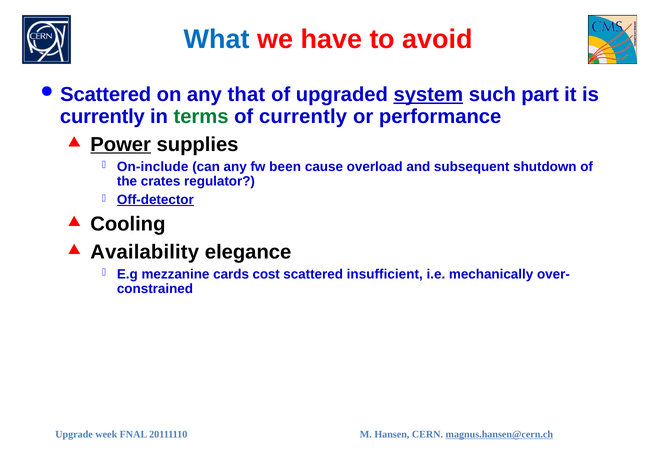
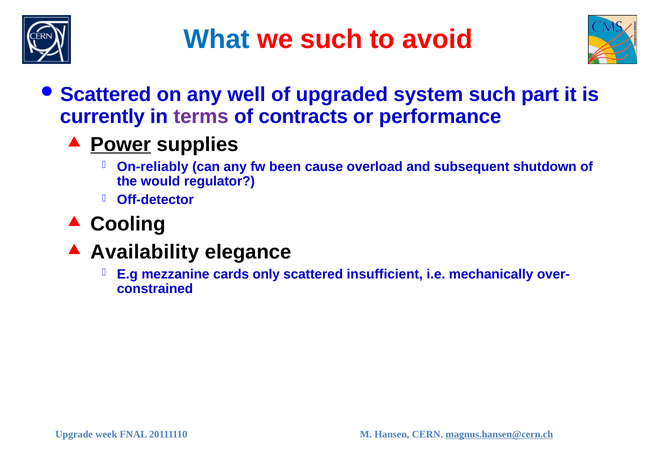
we have: have -> such (331, 39)
that: that -> well (246, 95)
system underline: present -> none (428, 95)
terms colour: green -> purple (201, 116)
of currently: currently -> contracts (303, 116)
On-include: On-include -> On-reliably (153, 167)
crates: crates -> would (161, 181)
Off-detector underline: present -> none (155, 200)
cost: cost -> only (266, 274)
